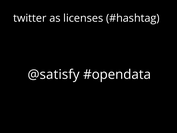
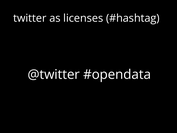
@satisfy: @satisfy -> @twitter (54, 74)
